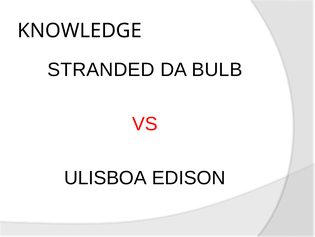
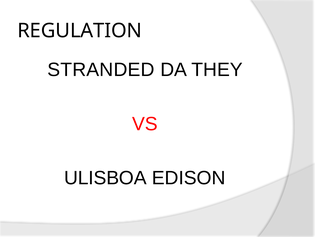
KNOWLEDGE: KNOWLEDGE -> REGULATION (80, 31)
BULB: BULB -> THEY (217, 70)
